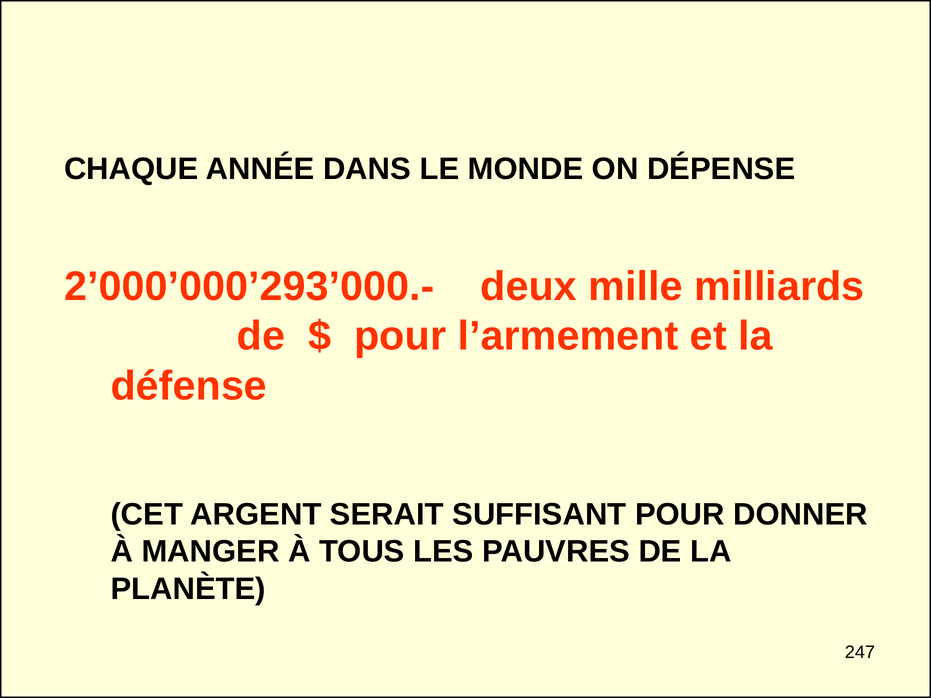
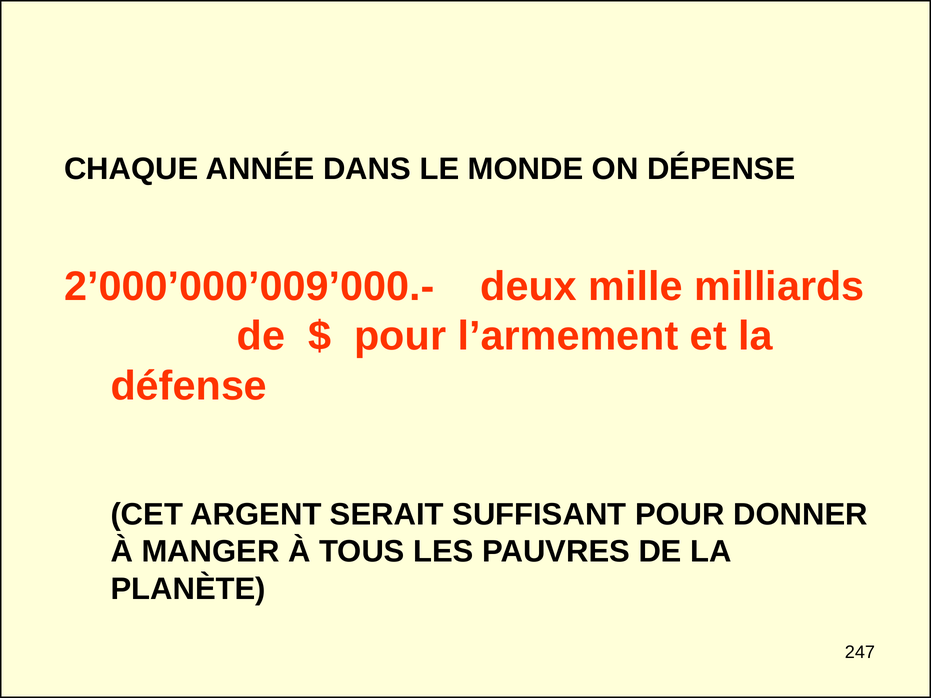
2’000’000’293’000.-: 2’000’000’293’000.- -> 2’000’000’009’000.- (249, 287)
